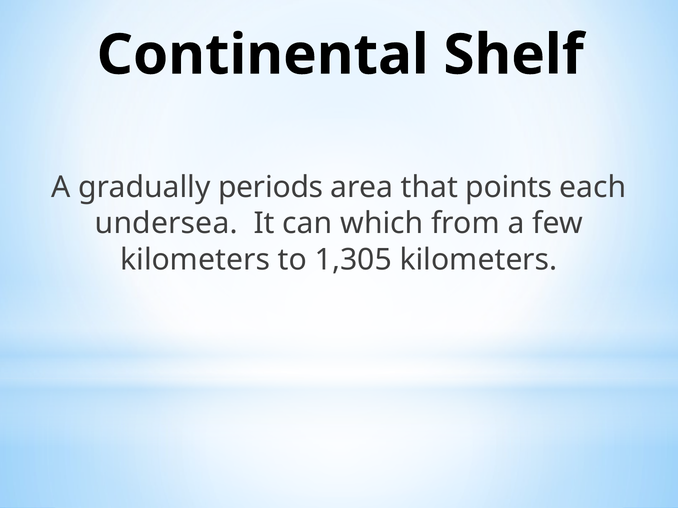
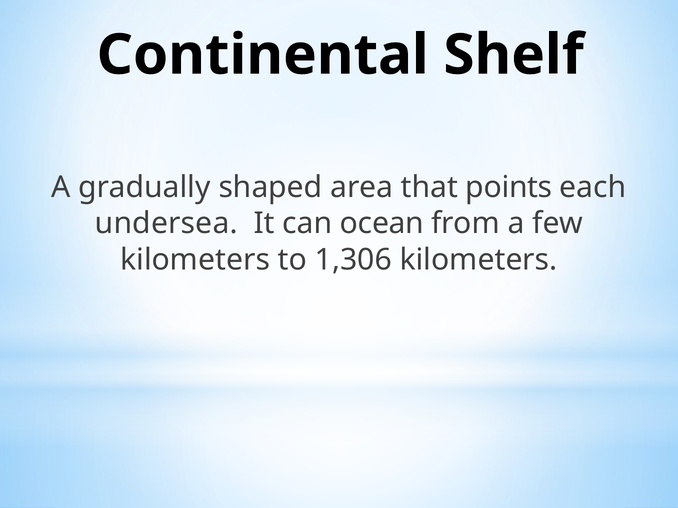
periods: periods -> shaped (270, 187)
which: which -> ocean (382, 224)
1,305: 1,305 -> 1,306 (353, 260)
